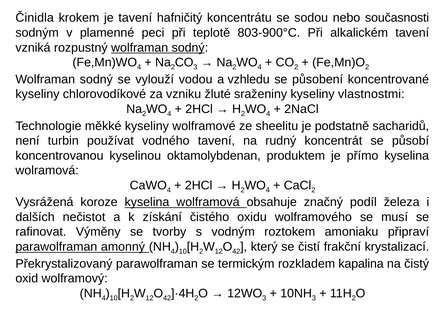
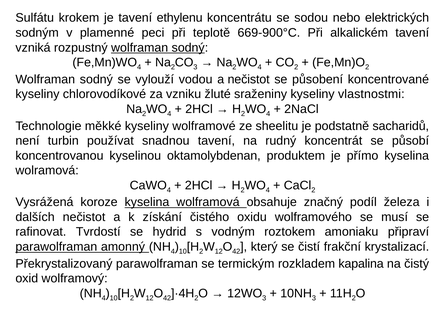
Činidla: Činidla -> Sulfátu (35, 18)
hafničitý: hafničitý -> ethylenu (180, 18)
současnosti: současnosti -> elektrických (397, 18)
803-900°C: 803-900°C -> 669-900°C (269, 33)
a vzhledu: vzhledu -> nečistot (249, 79)
vodného: vodného -> snadnou (166, 141)
Výměny: Výměny -> Tvrdostí (98, 232)
tvorby: tvorby -> hydrid (169, 232)
